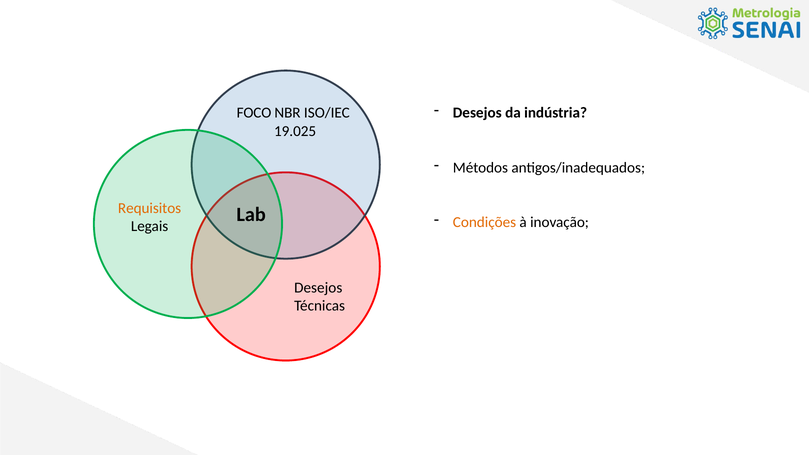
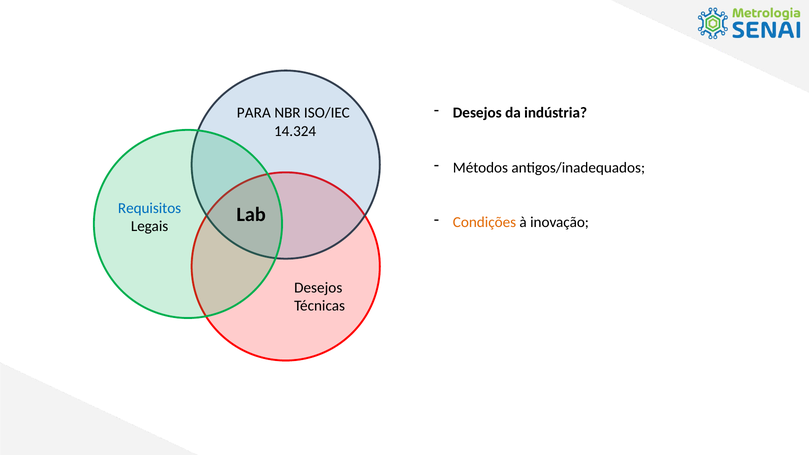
FOCO: FOCO -> PARA (254, 113)
19.025: 19.025 -> 14.324 (295, 131)
Requisitos colour: orange -> blue (150, 208)
